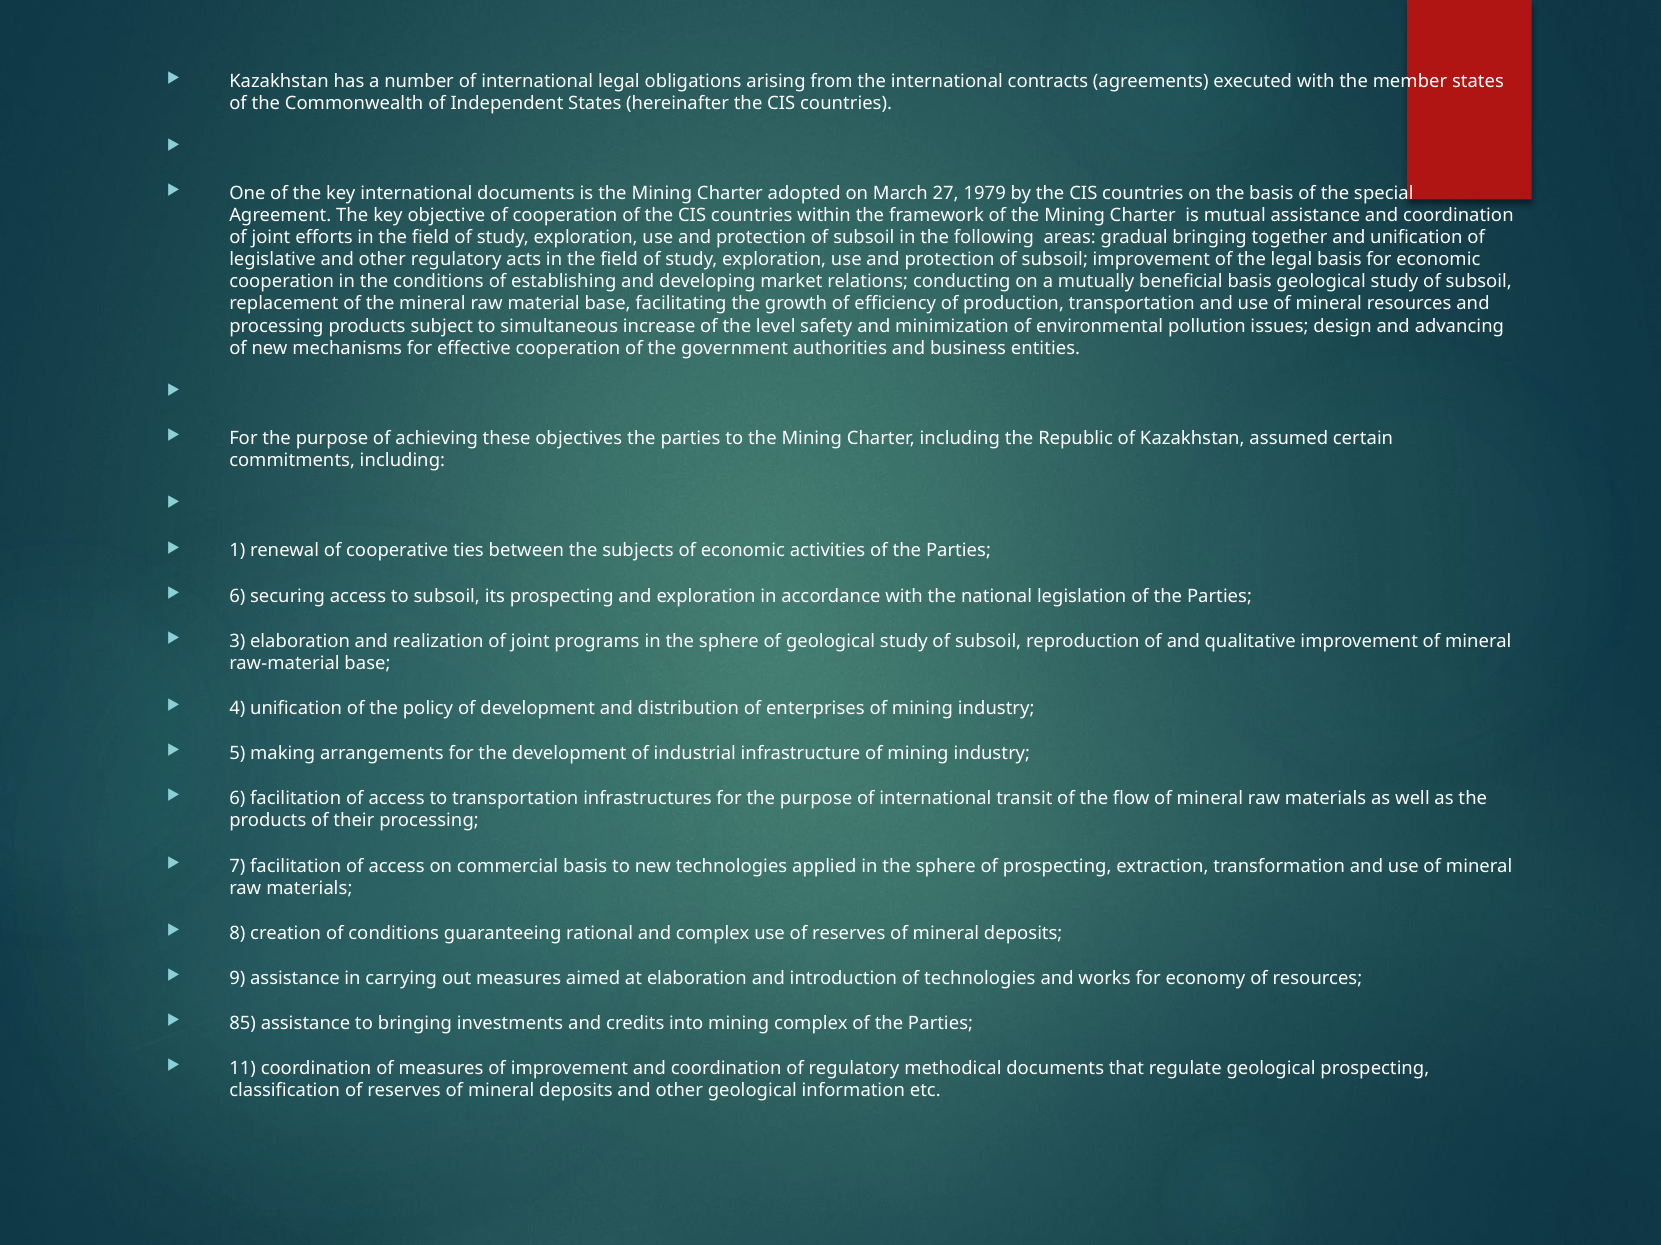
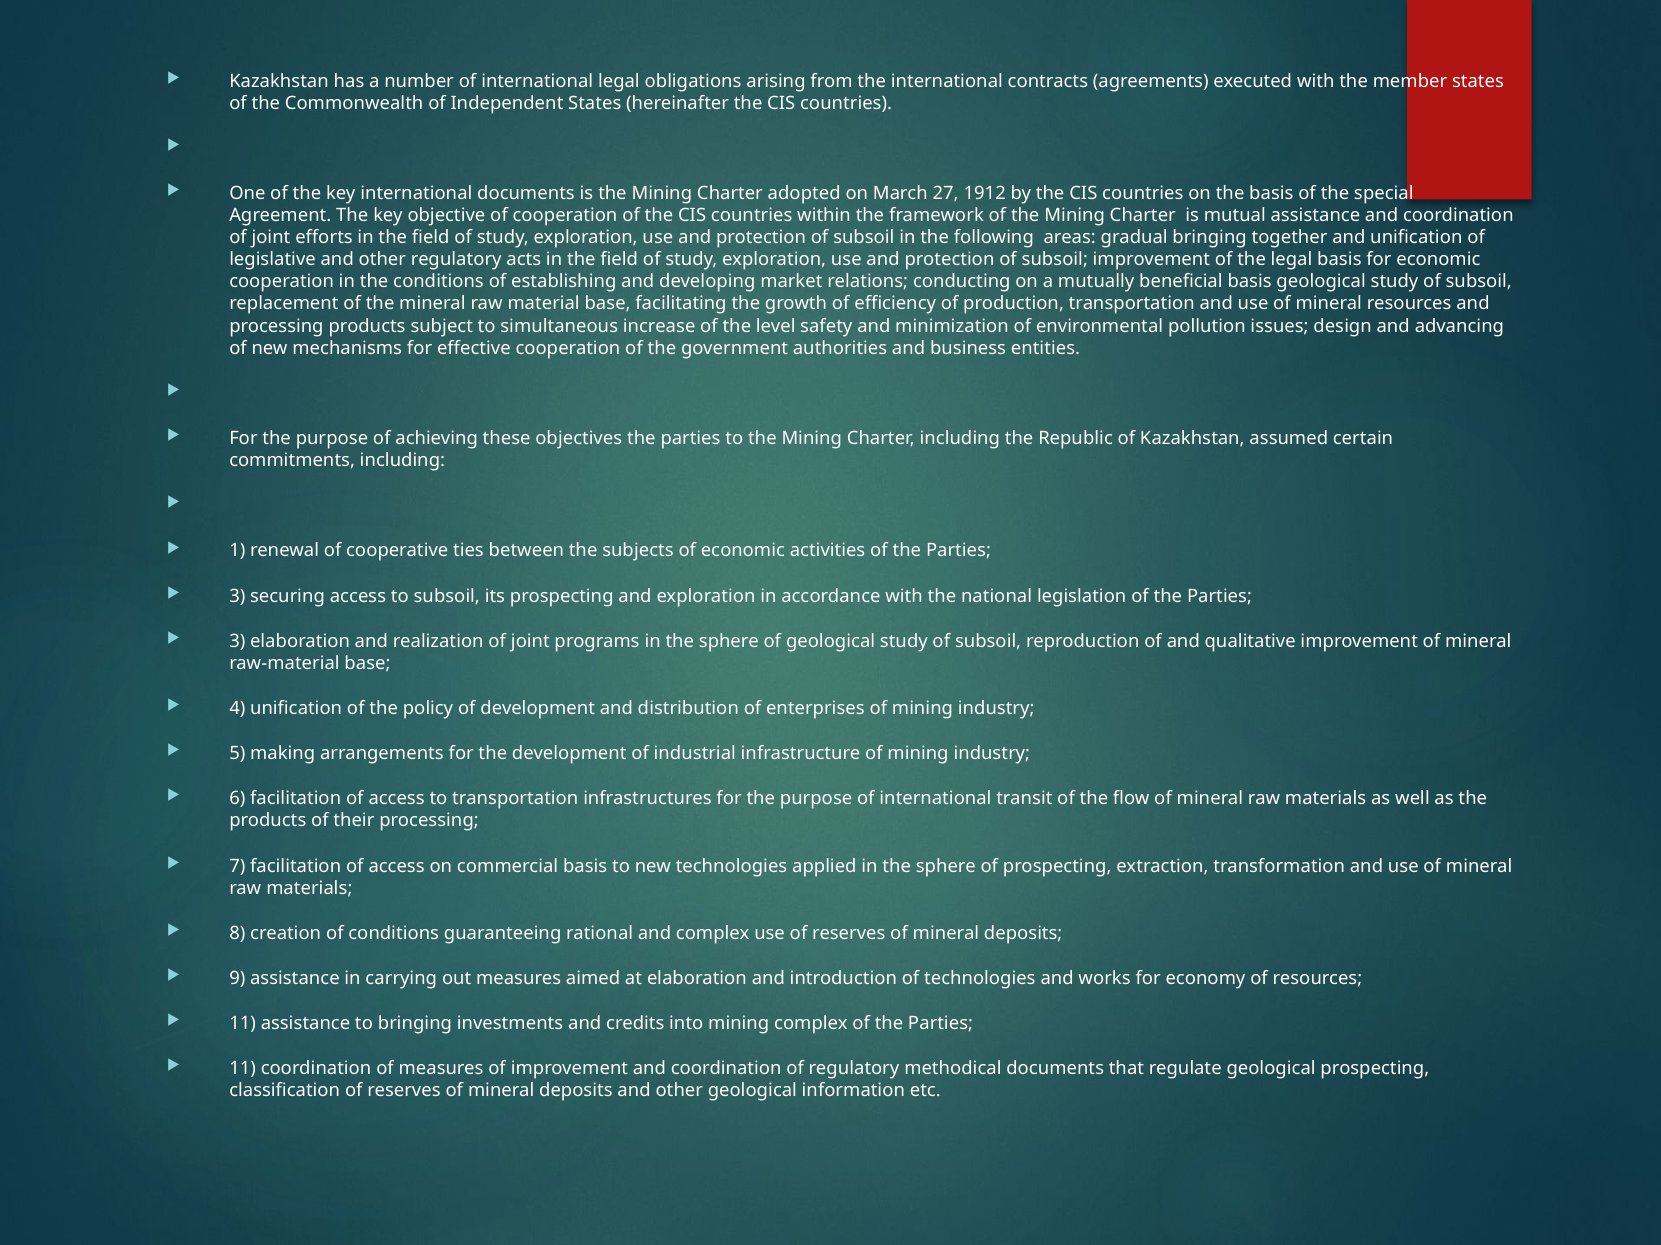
1979: 1979 -> 1912 (985, 194)
6: 6 -> 3 (237, 596)
85: 85 -> 11 (243, 1024)
